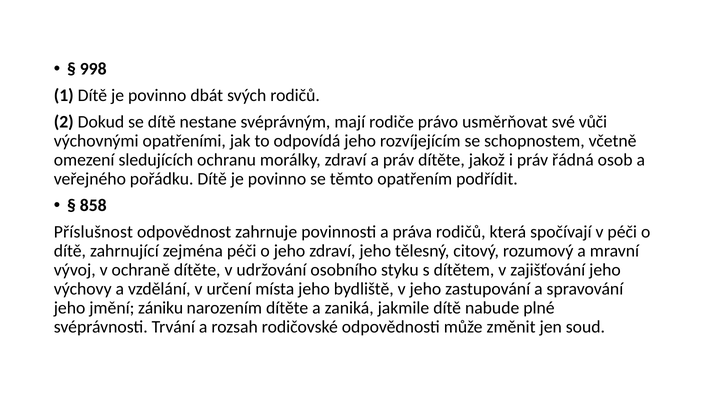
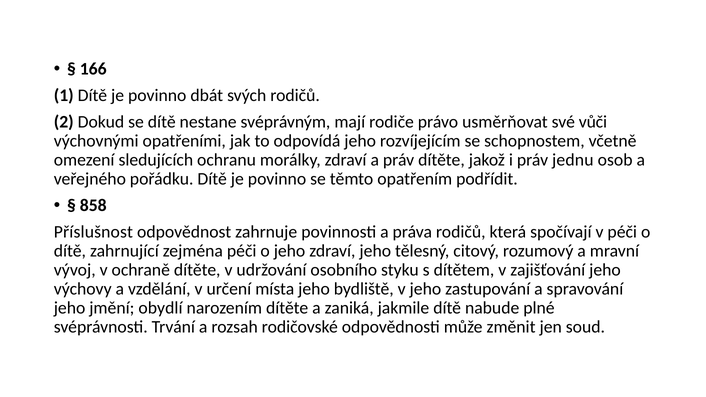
998: 998 -> 166 (93, 69)
řádná: řádná -> jednu (573, 160)
zániku: zániku -> obydlí (161, 308)
